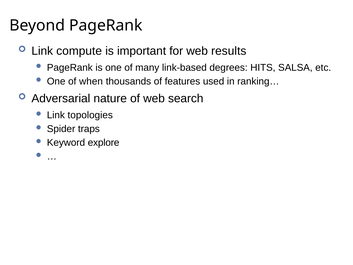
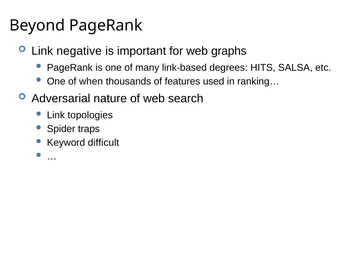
compute: compute -> negative (79, 51)
results: results -> graphs (229, 51)
explore: explore -> difficult (103, 143)
